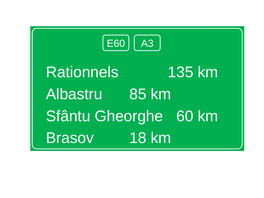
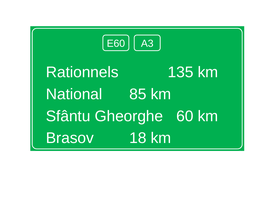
Albastru: Albastru -> National (74, 94)
